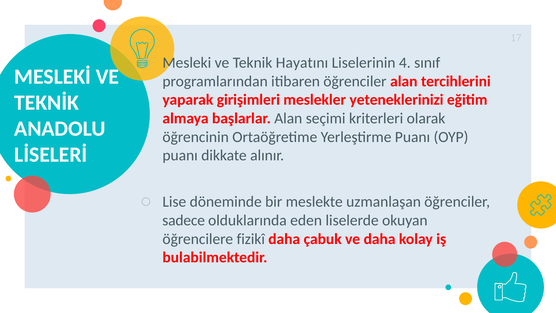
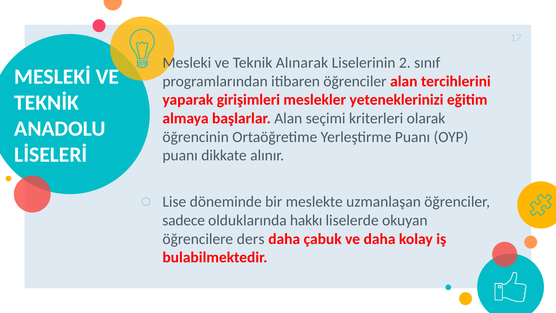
Hayatını: Hayatını -> Alınarak (302, 63)
4: 4 -> 2 (405, 63)
eden: eden -> hakkı (306, 220)
fizikî: fizikî -> ders (251, 239)
